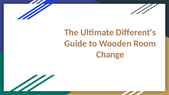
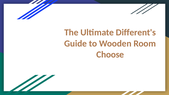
Change: Change -> Choose (110, 55)
